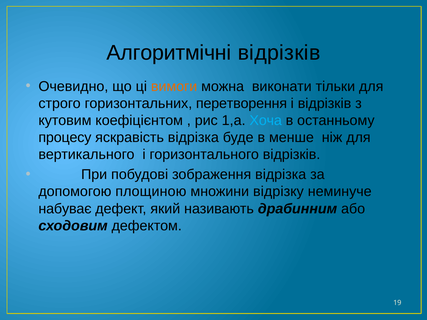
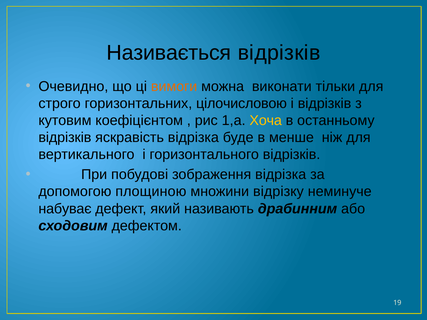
Алгоритмічні: Алгоритмічні -> Називається (169, 53)
перетворення: перетворення -> цілочисловою (242, 103)
Хоча colour: light blue -> yellow (266, 121)
процесу: процесу -> відрізків (65, 138)
